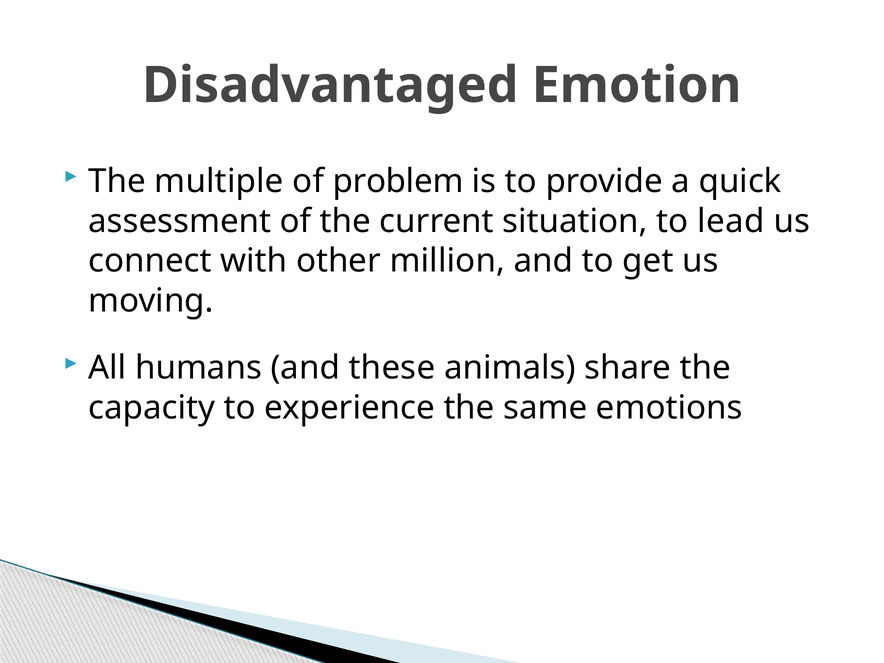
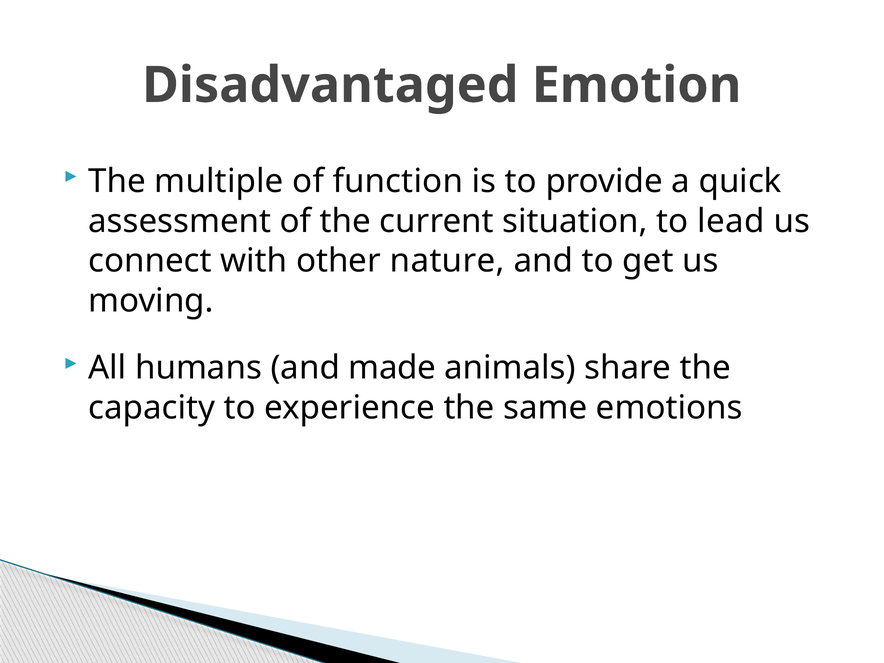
problem: problem -> function (398, 181)
million: million -> nature (447, 261)
these: these -> made (392, 368)
